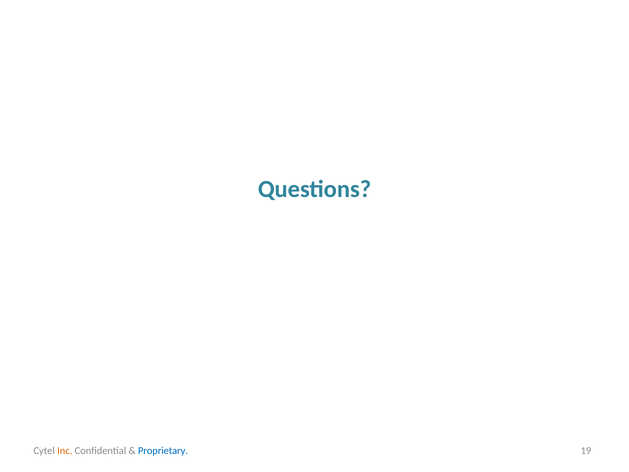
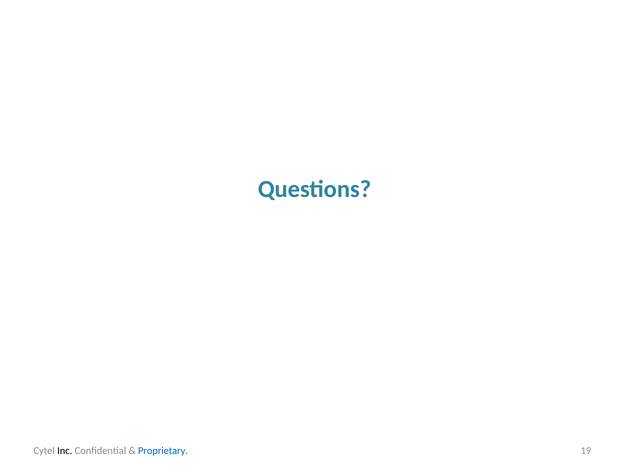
Inc colour: orange -> black (65, 451)
